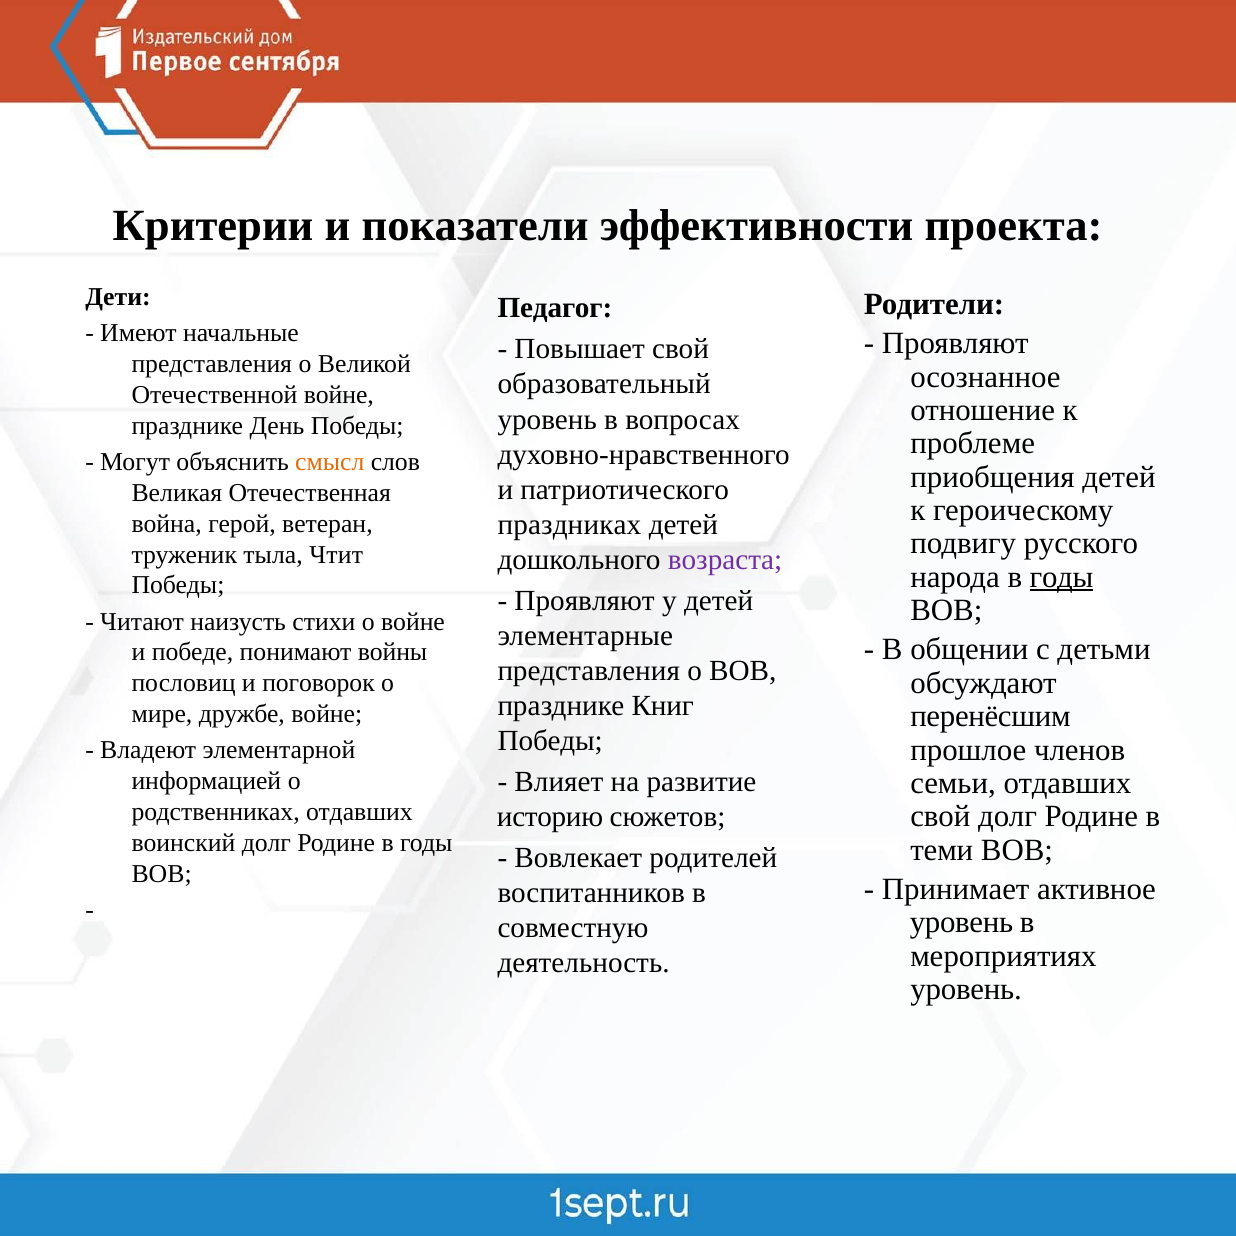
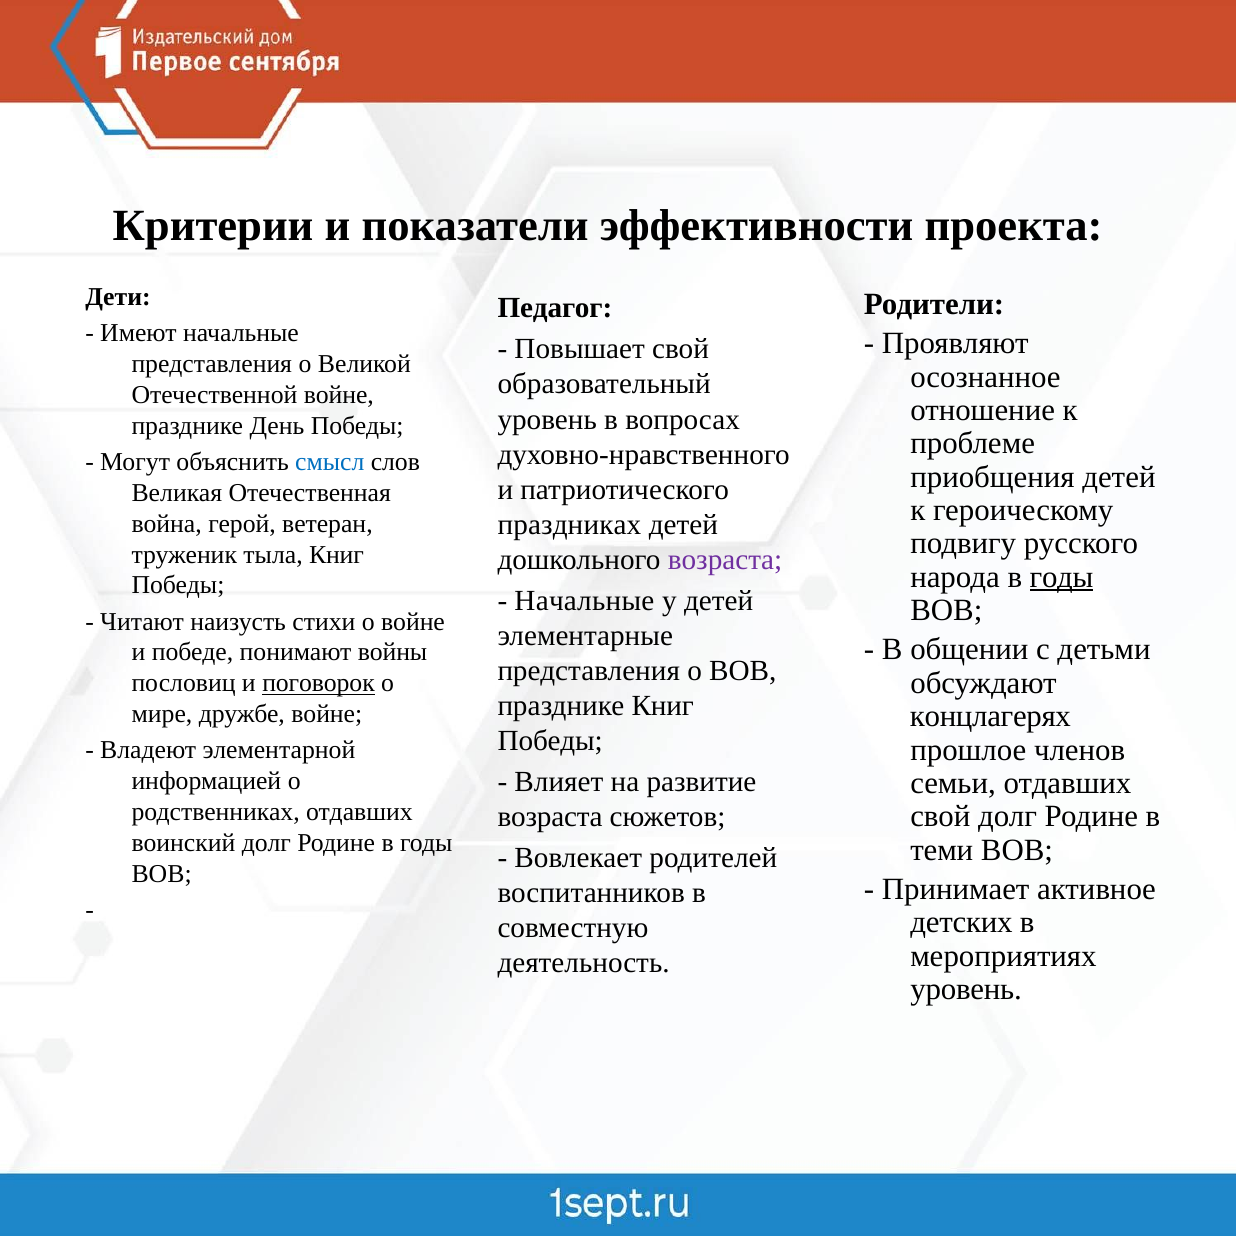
смысл colour: orange -> blue (330, 462)
тыла Чтит: Чтит -> Книг (337, 555)
Проявляют: Проявляют -> Начальные (584, 601)
поговорок underline: none -> present (319, 683)
перенёсшим: перенёсшим -> концлагерях (990, 716)
историю: историю -> возраста (550, 817)
уровень: уровень -> детских (961, 923)
